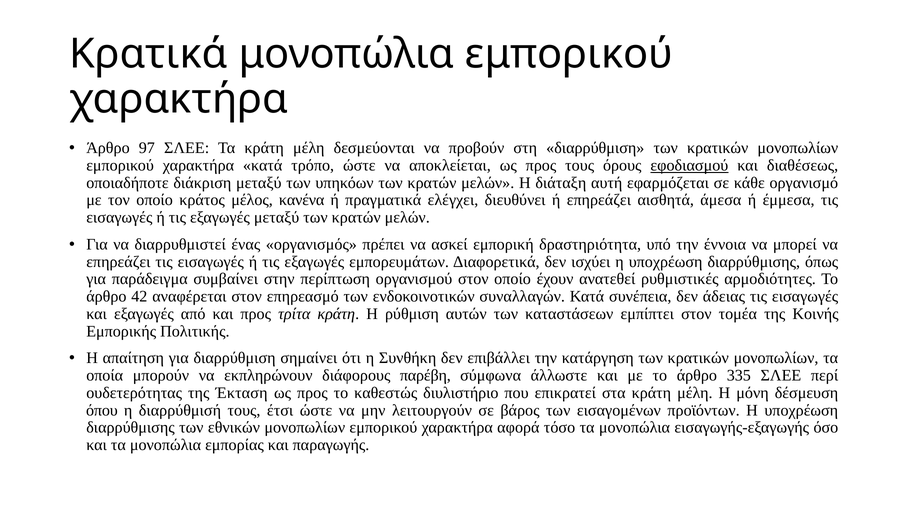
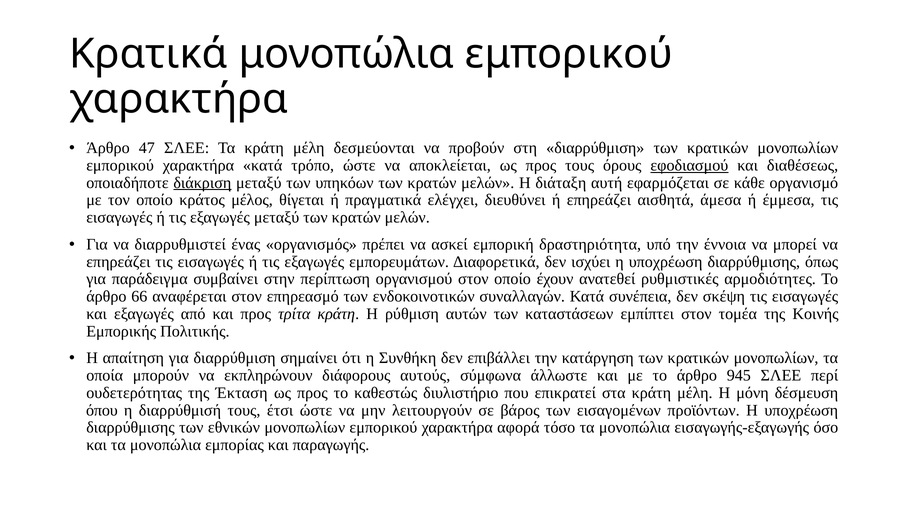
97: 97 -> 47 (147, 148)
διάκριση underline: none -> present (202, 183)
κανένα: κανένα -> θίγεται (302, 200)
42: 42 -> 66 (139, 296)
άδειας: άδειας -> σκέψη (724, 296)
παρέβη: παρέβη -> αυτούς (425, 375)
335: 335 -> 945 (739, 375)
